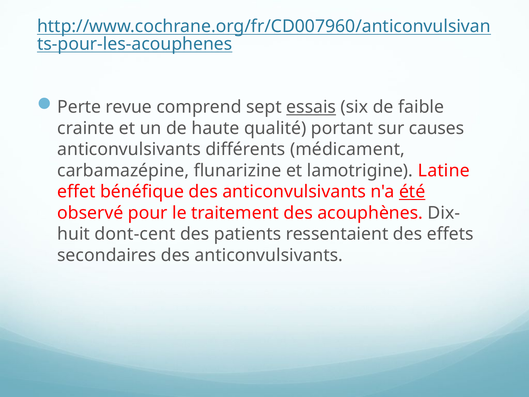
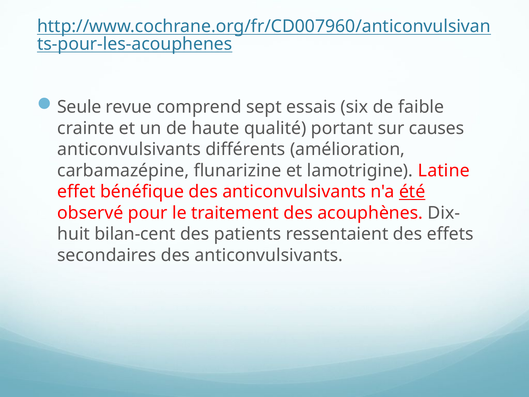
Perte: Perte -> Seule (79, 107)
essais underline: present -> none (311, 107)
médicament: médicament -> amélioration (348, 149)
dont-cent: dont-cent -> bilan-cent (135, 234)
